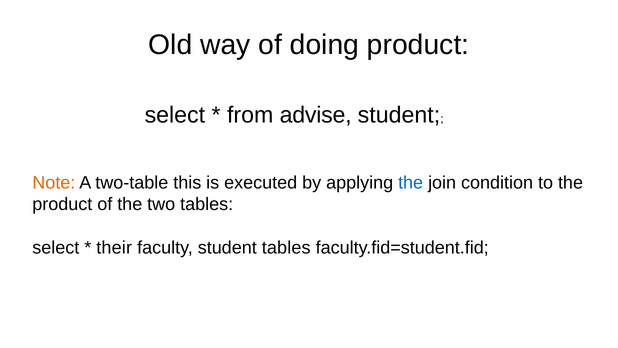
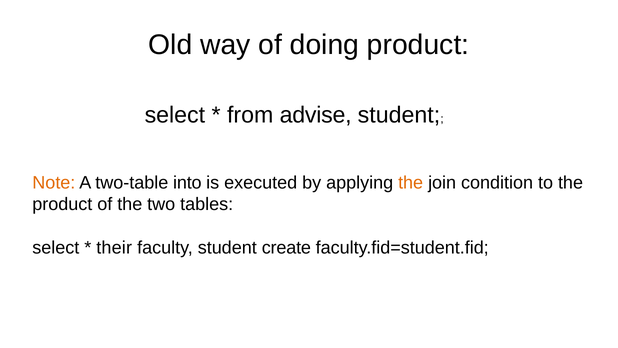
this: this -> into (187, 183)
the colour: blue -> orange (411, 183)
student tables: tables -> create (286, 248)
